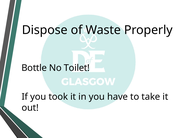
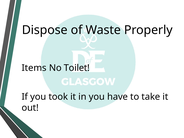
Bottle: Bottle -> Items (34, 68)
